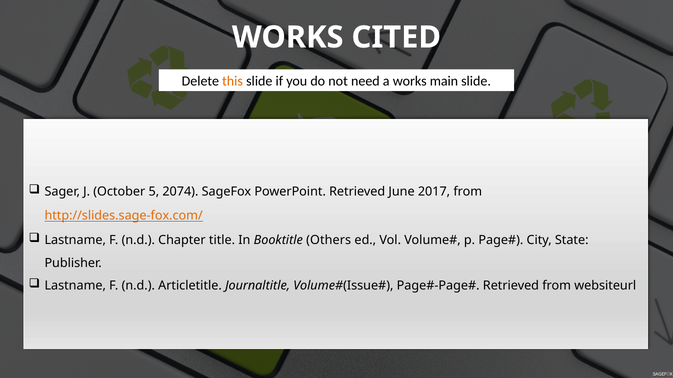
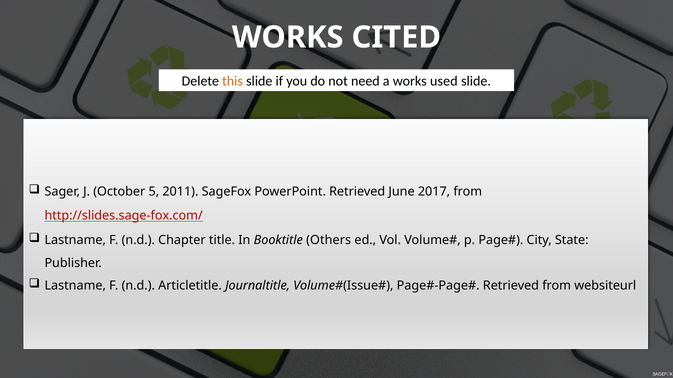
main: main -> used (444, 81)
2074: 2074 -> 2011 (180, 192)
http://slides.sage-fox.com/ colour: orange -> red (124, 216)
